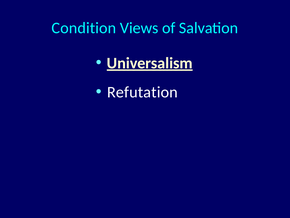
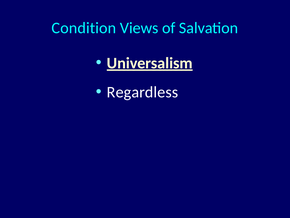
Refutation: Refutation -> Regardless (142, 92)
